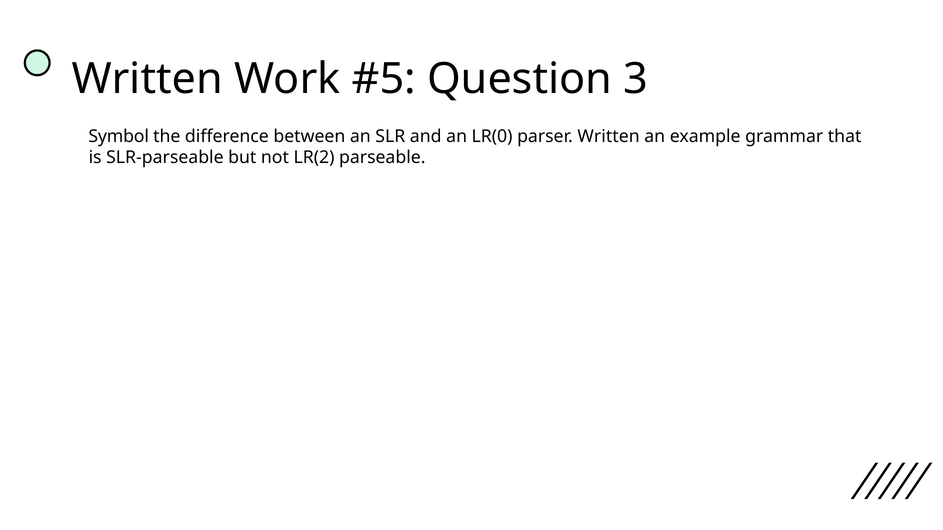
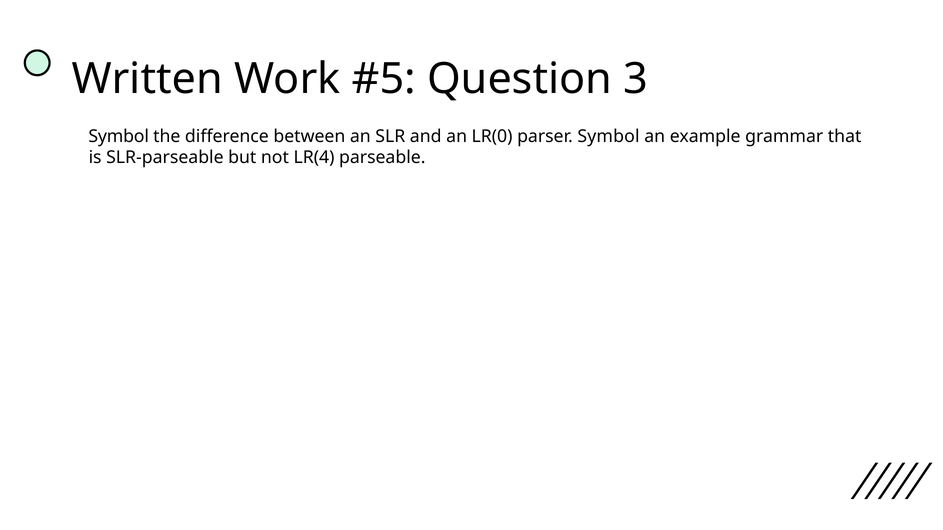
parser Written: Written -> Symbol (609, 136)
LR(2: LR(2 -> LR(4 (314, 158)
